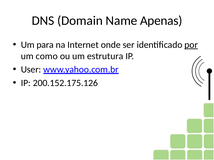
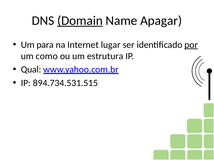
Domain underline: none -> present (80, 21)
Apenas: Apenas -> Apagar (161, 21)
onde: onde -> lugar (111, 45)
User: User -> Qual (31, 70)
200.152.175.126: 200.152.175.126 -> 894.734.531.515 (65, 83)
